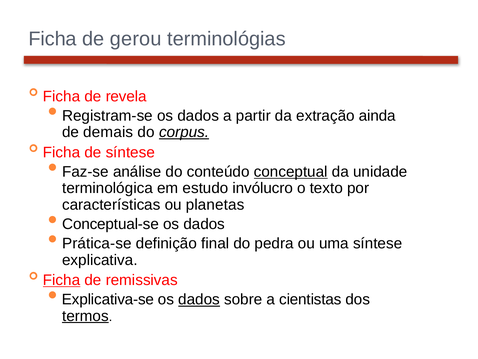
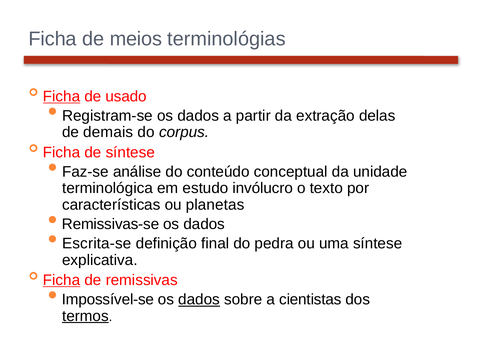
gerou: gerou -> meios (136, 39)
Ficha underline: none -> present (62, 96)
revela: revela -> usado (126, 96)
ainda: ainda -> delas (377, 116)
corpus underline: present -> none (184, 132)
conceptual underline: present -> none (291, 172)
Conceptual-se: Conceptual-se -> Remissivas-se (111, 224)
Prática-se: Prática-se -> Escrita-se (97, 243)
Explicativa-se: Explicativa-se -> Impossível-se (108, 299)
